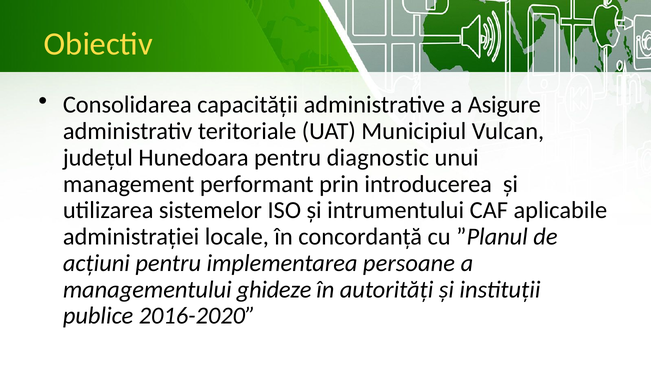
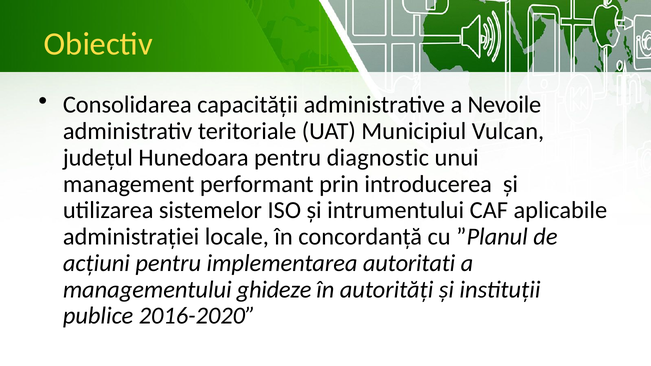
Asigure: Asigure -> Nevoile (504, 105)
persoane: persoane -> autoritati (409, 263)
